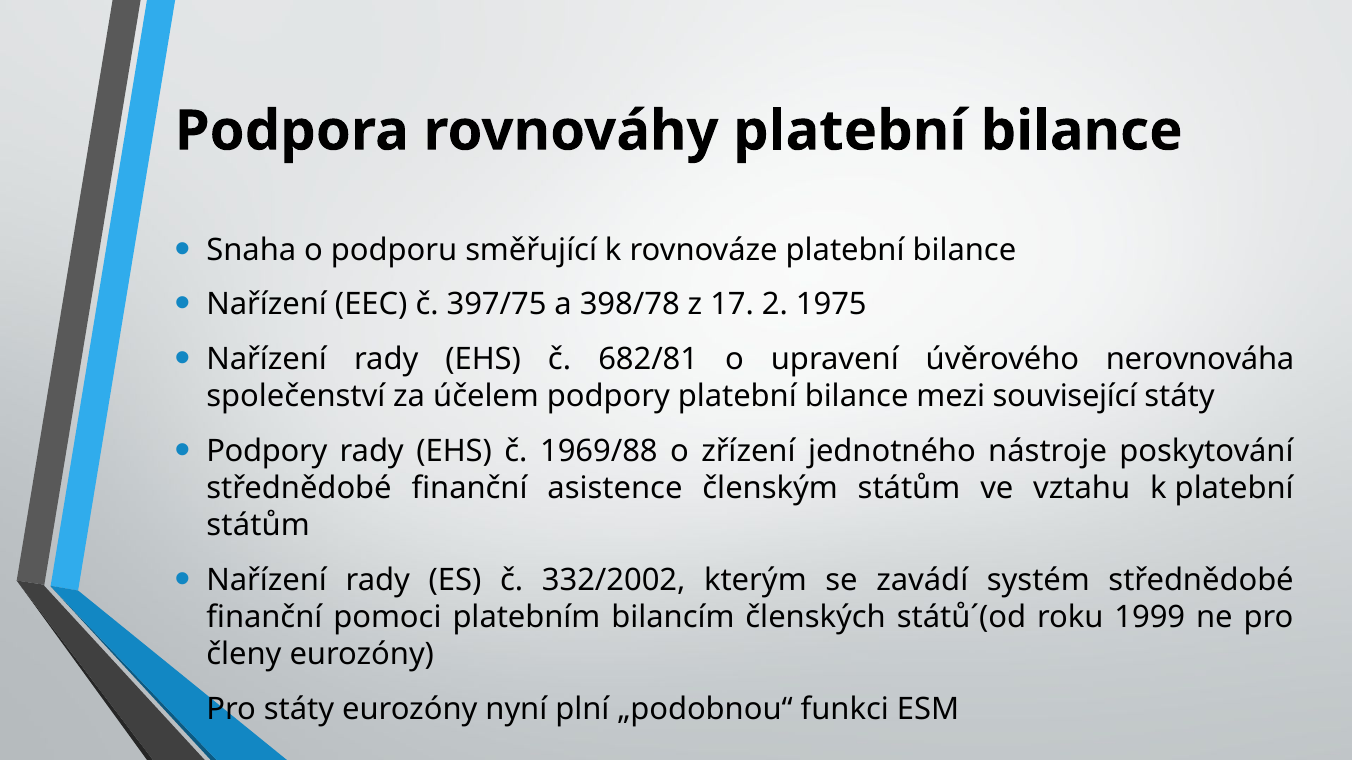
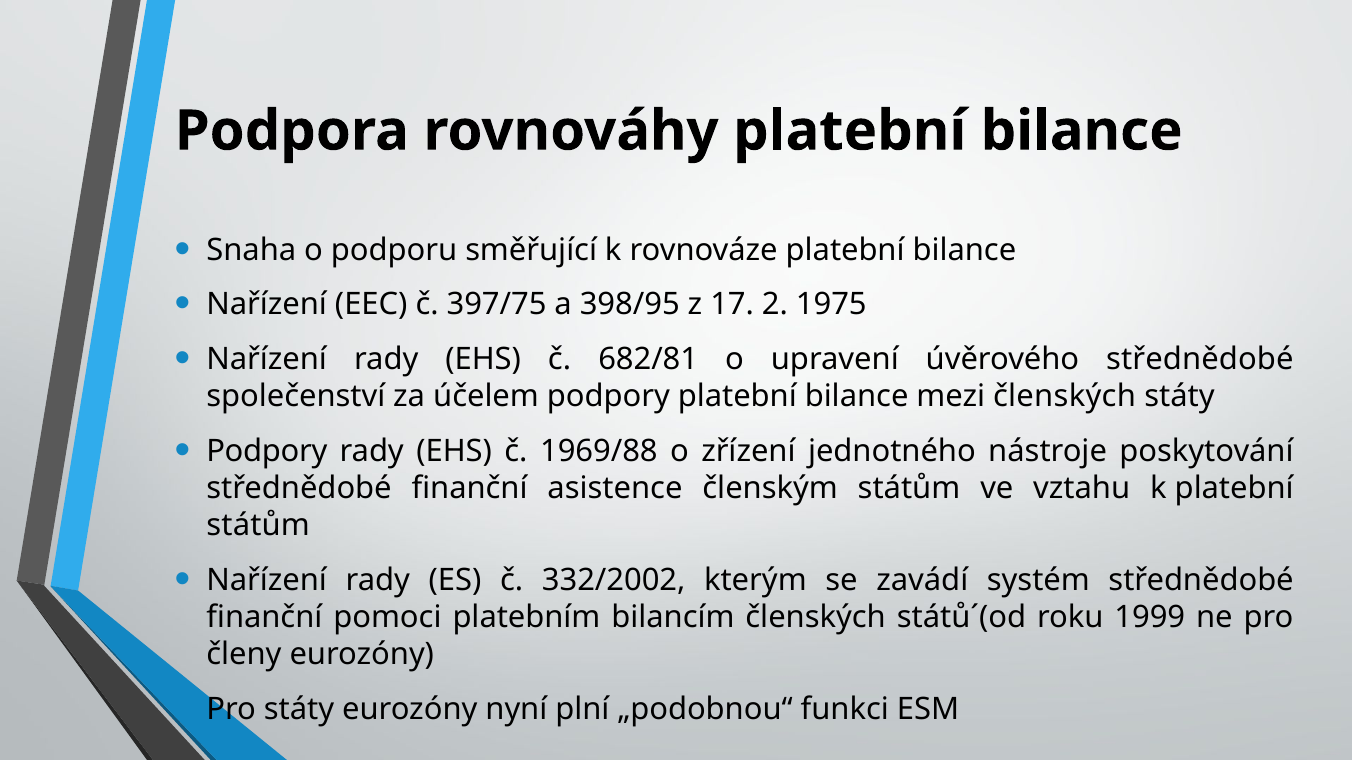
398/78: 398/78 -> 398/95 (630, 305)
úvěrového nerovnováha: nerovnováha -> střednědobé (1200, 360)
mezi související: související -> členských (1065, 397)
